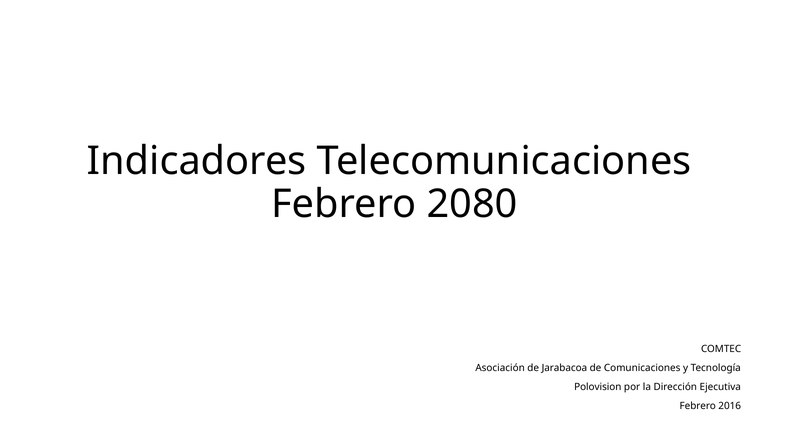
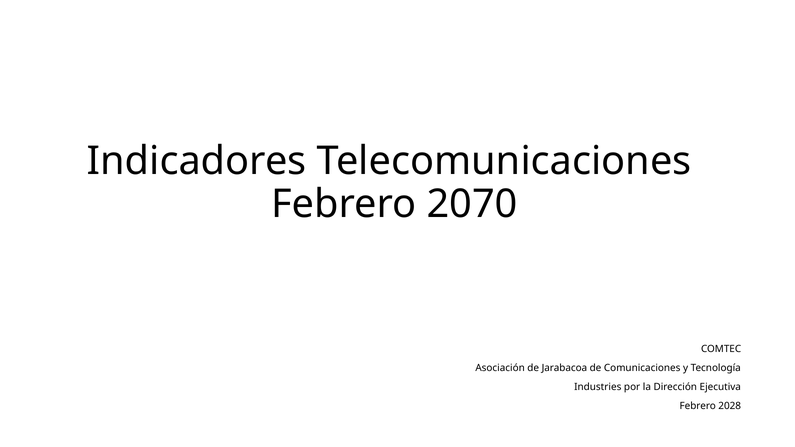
2080: 2080 -> 2070 (472, 204)
Polovision: Polovision -> Industries (598, 387)
2016: 2016 -> 2028 (730, 406)
